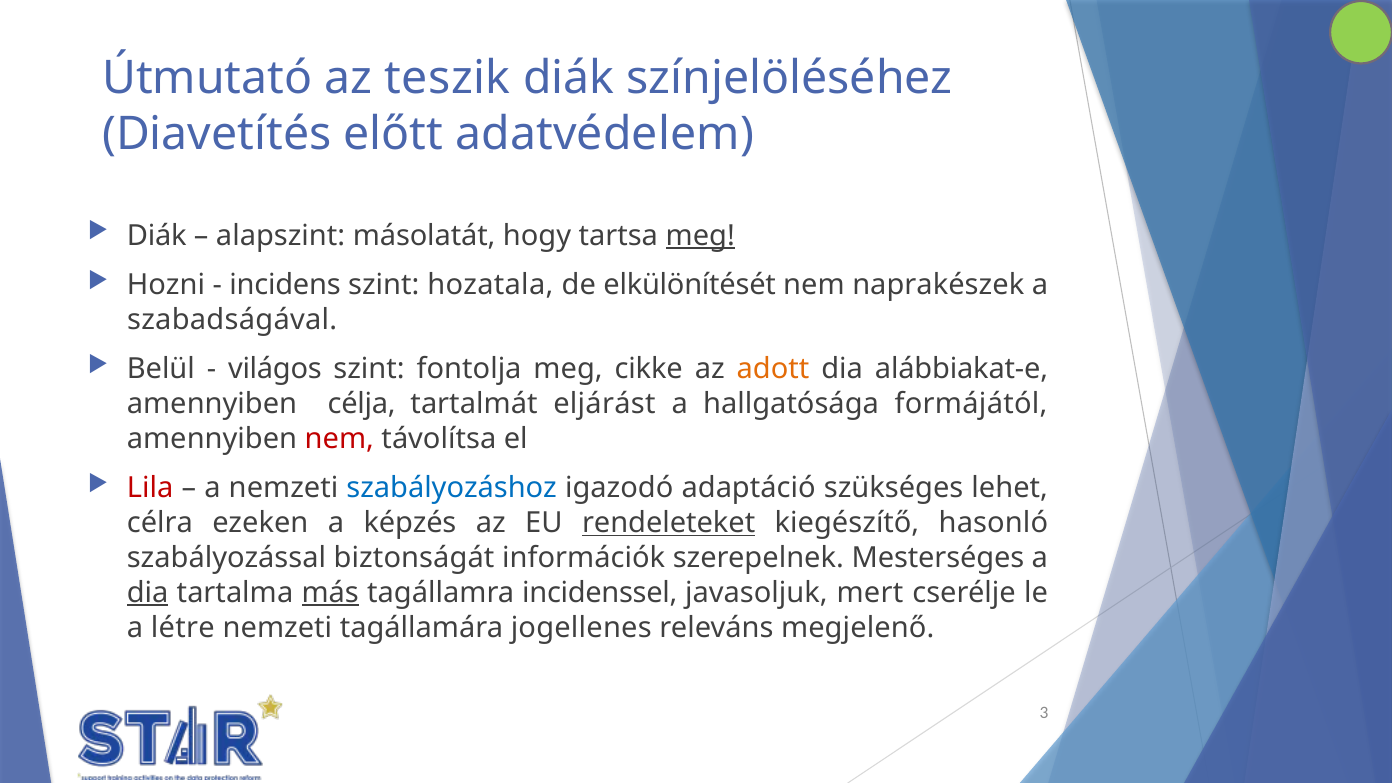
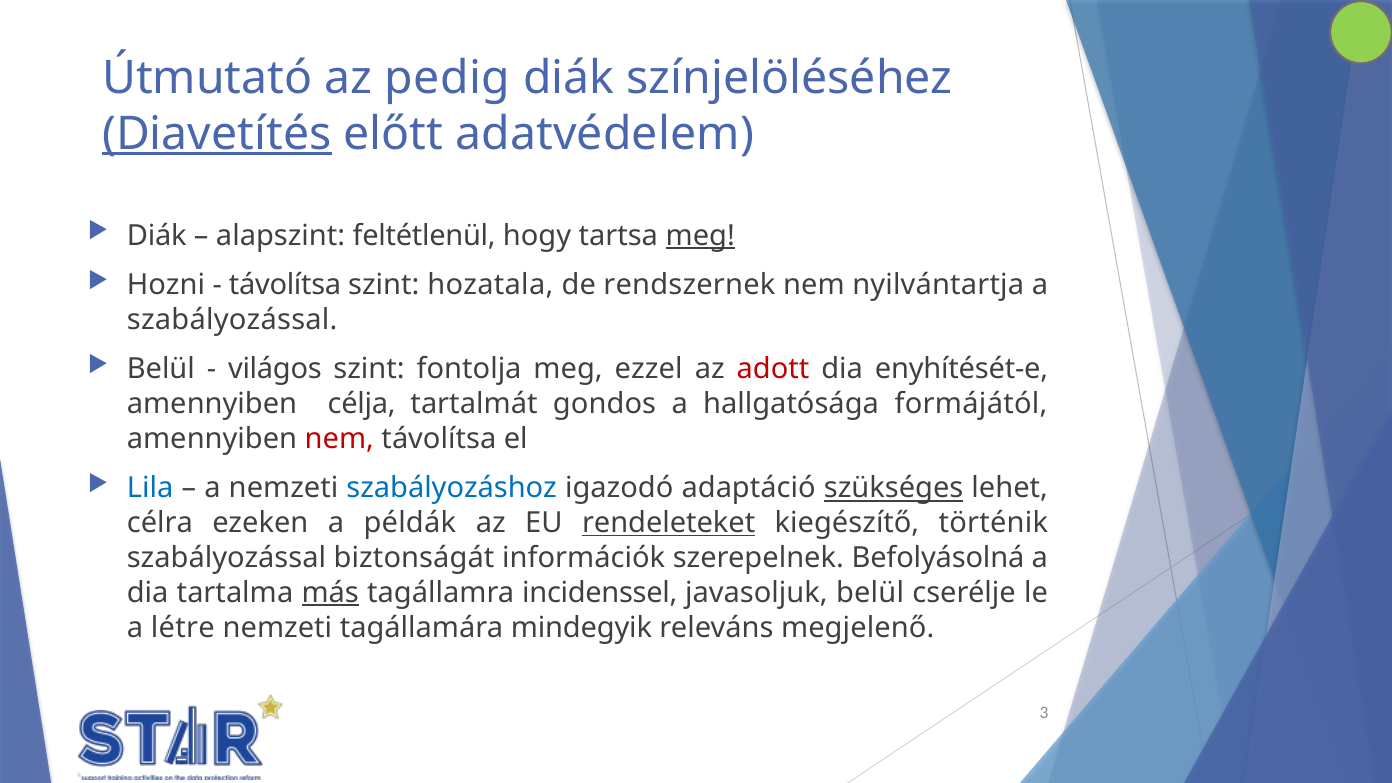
teszik: teszik -> pedig (448, 78)
Diavetítés underline: none -> present (217, 134)
másolatát: másolatát -> feltétlenül (424, 236)
incidens: incidens -> távolítsa (285, 285)
elkülönítését: elkülönítését -> rendszernek (689, 285)
naprakészek: naprakészek -> nyilvántartja (938, 285)
szabadságával: szabadságával -> szabályozással (232, 320)
cikke: cikke -> ezzel (649, 369)
adott colour: orange -> red (773, 369)
alábbiakat-e: alábbiakat-e -> enyhítését-e (962, 369)
eljárást: eljárást -> gondos (605, 404)
Lila colour: red -> blue (150, 488)
szükséges underline: none -> present (894, 488)
képzés: képzés -> példák (410, 523)
hasonló: hasonló -> történik (993, 523)
Mesterséges: Mesterséges -> Befolyásolná (938, 558)
dia underline: present -> none (148, 593)
javasoljuk mert: mert -> belül (870, 593)
jogellenes: jogellenes -> mindegyik (581, 628)
